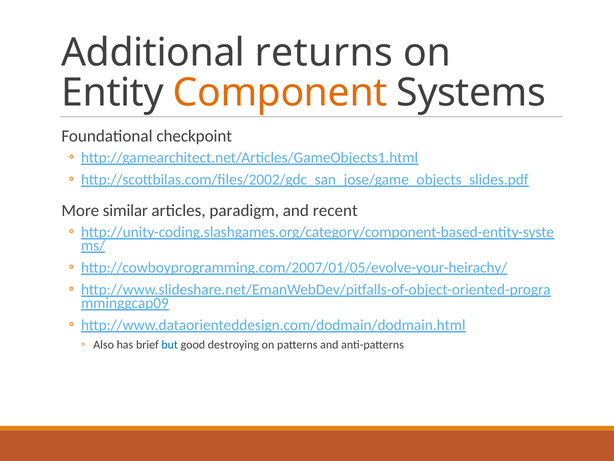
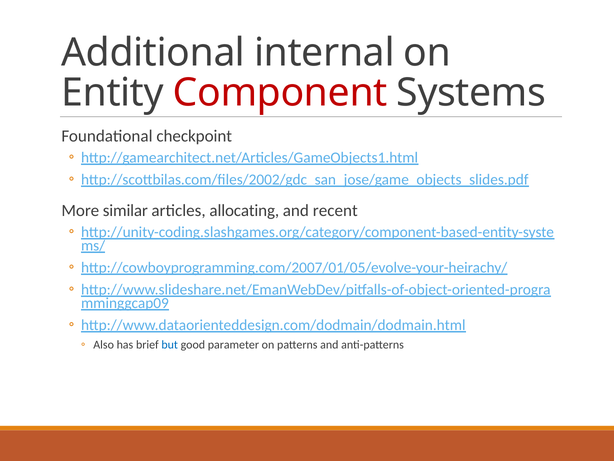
returns: returns -> internal (324, 53)
Component colour: orange -> red (280, 93)
paradigm: paradigm -> allocating (244, 211)
destroying: destroying -> parameter (233, 345)
